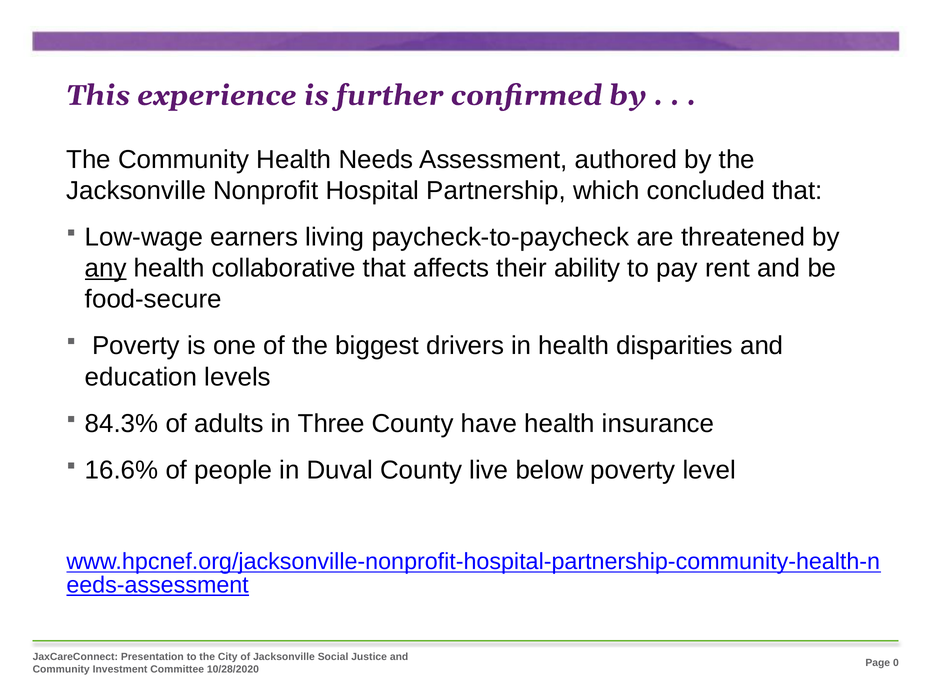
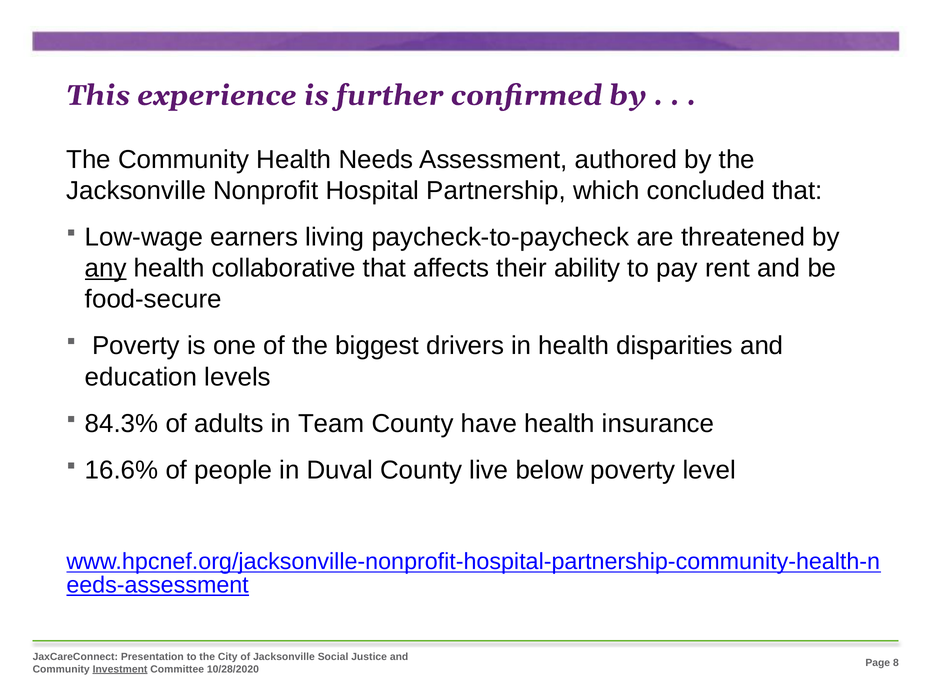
Three: Three -> Team (331, 424)
0: 0 -> 8 (896, 663)
Investment underline: none -> present (120, 669)
